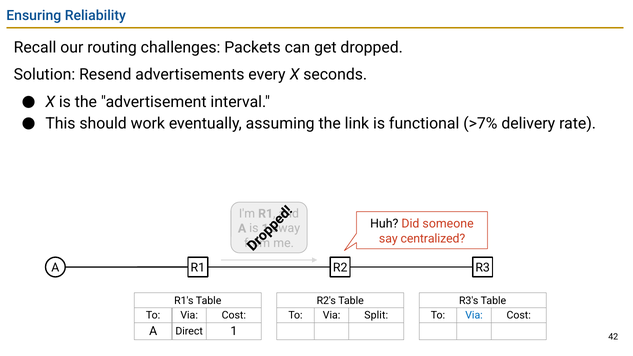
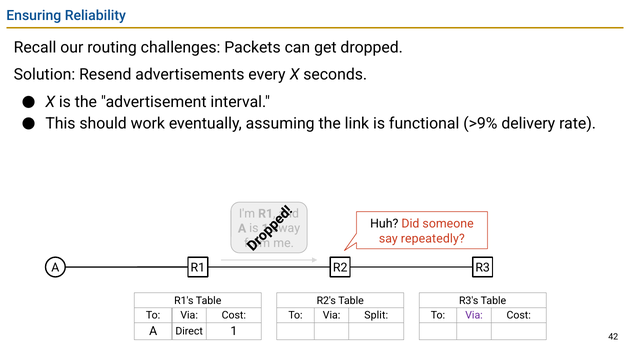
>7%: >7% -> >9% (480, 124)
centralized: centralized -> repeatedly (433, 238)
Via colour: blue -> purple (474, 315)
